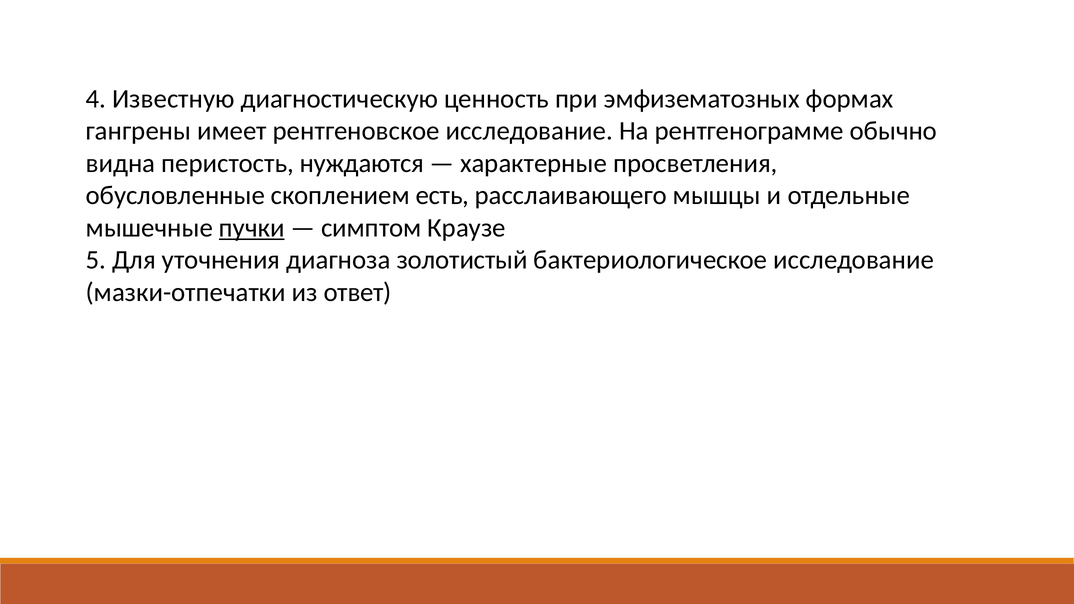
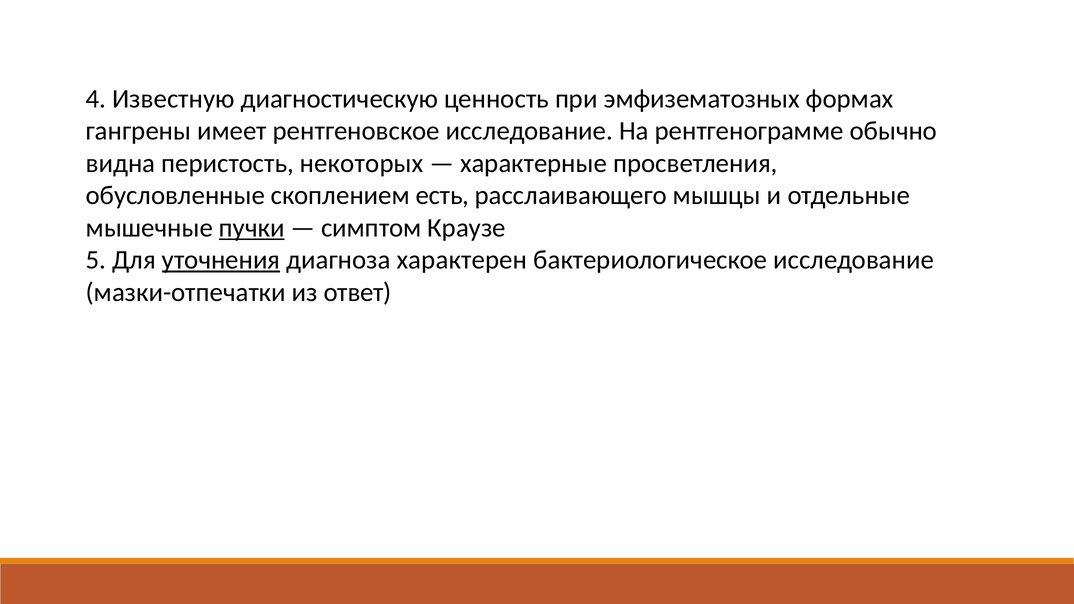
нуждаются: нуждаются -> некоторых (362, 163)
уточнения underline: none -> present (221, 260)
золотистый: золотистый -> характерен (462, 260)
